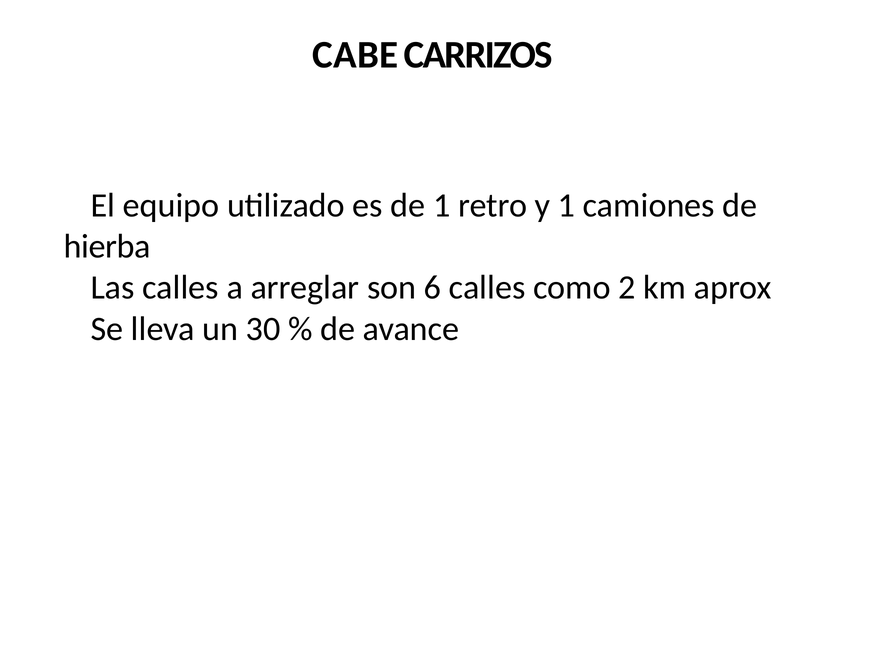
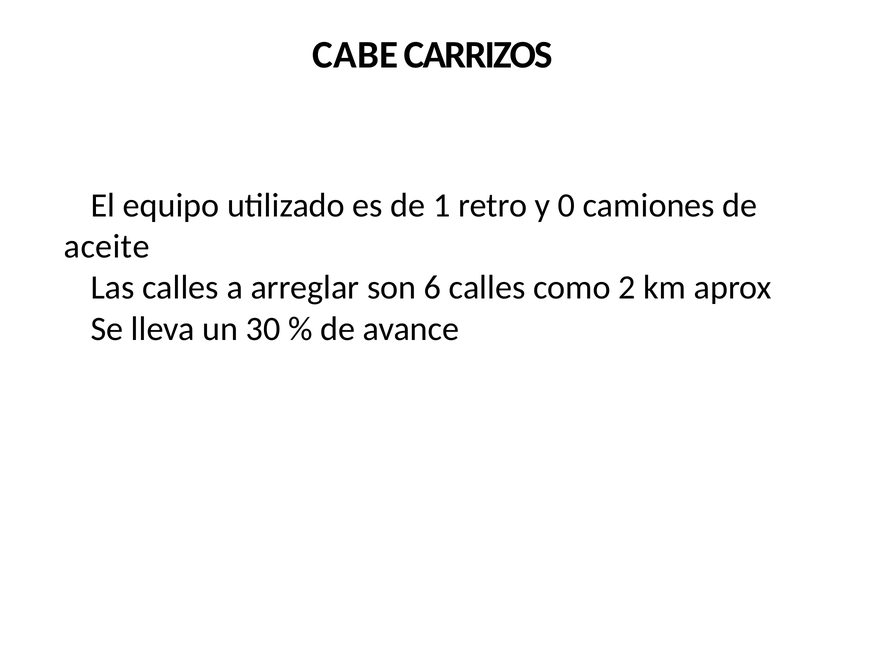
y 1: 1 -> 0 (567, 206)
hierba: hierba -> aceite (107, 247)
